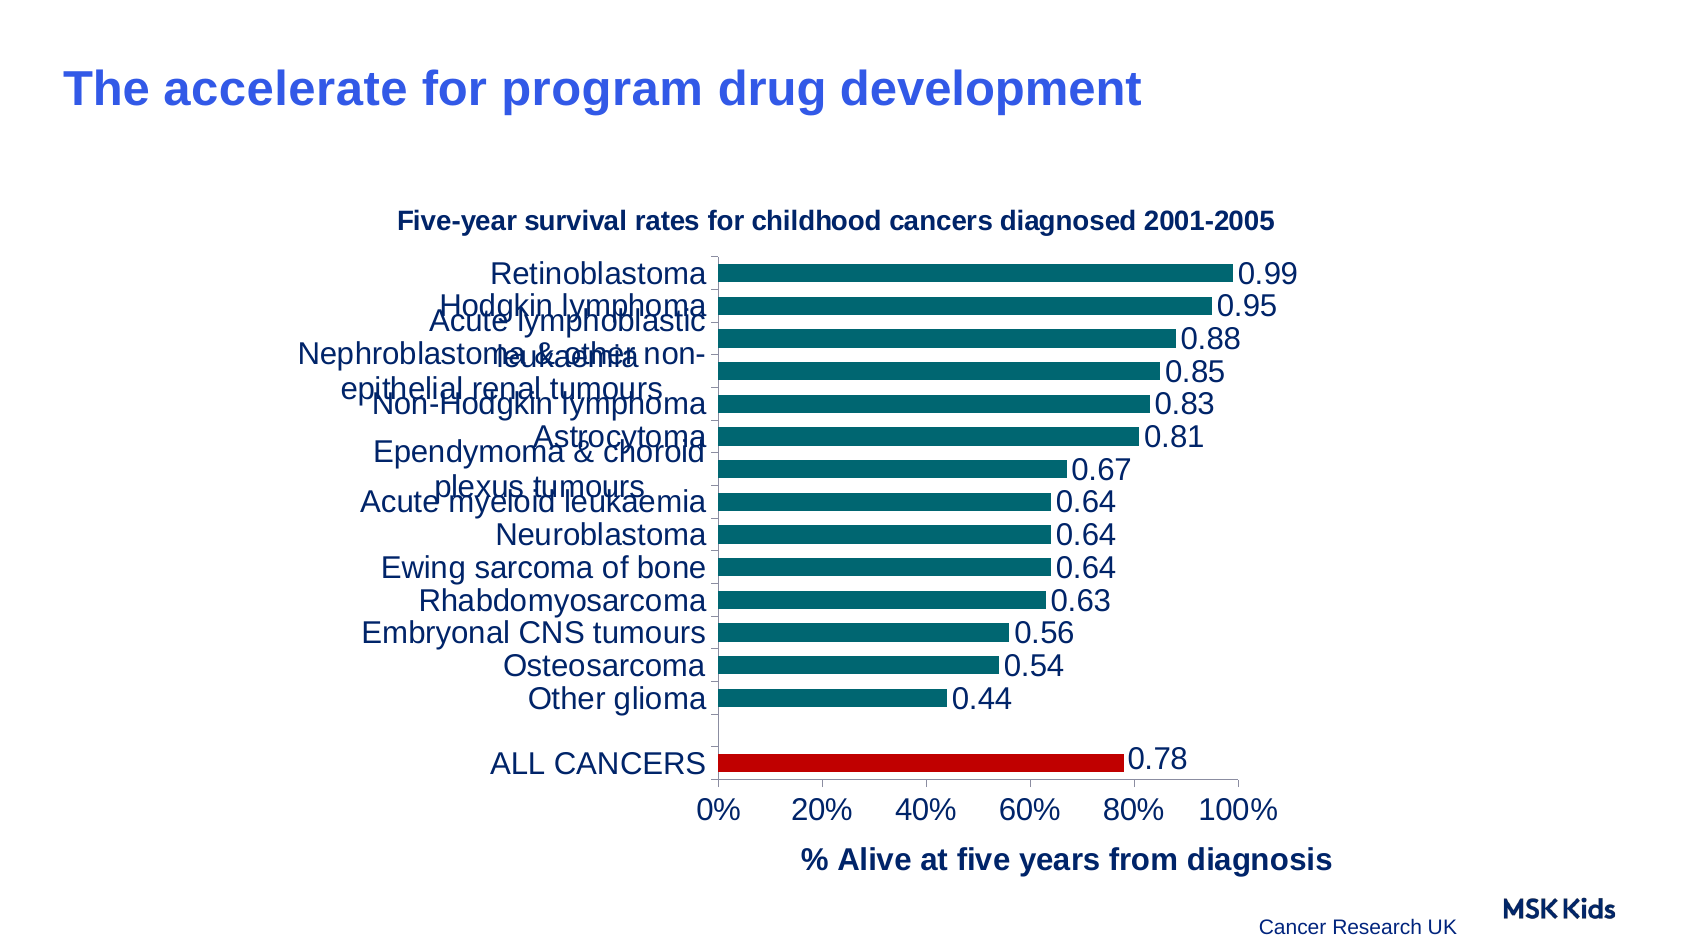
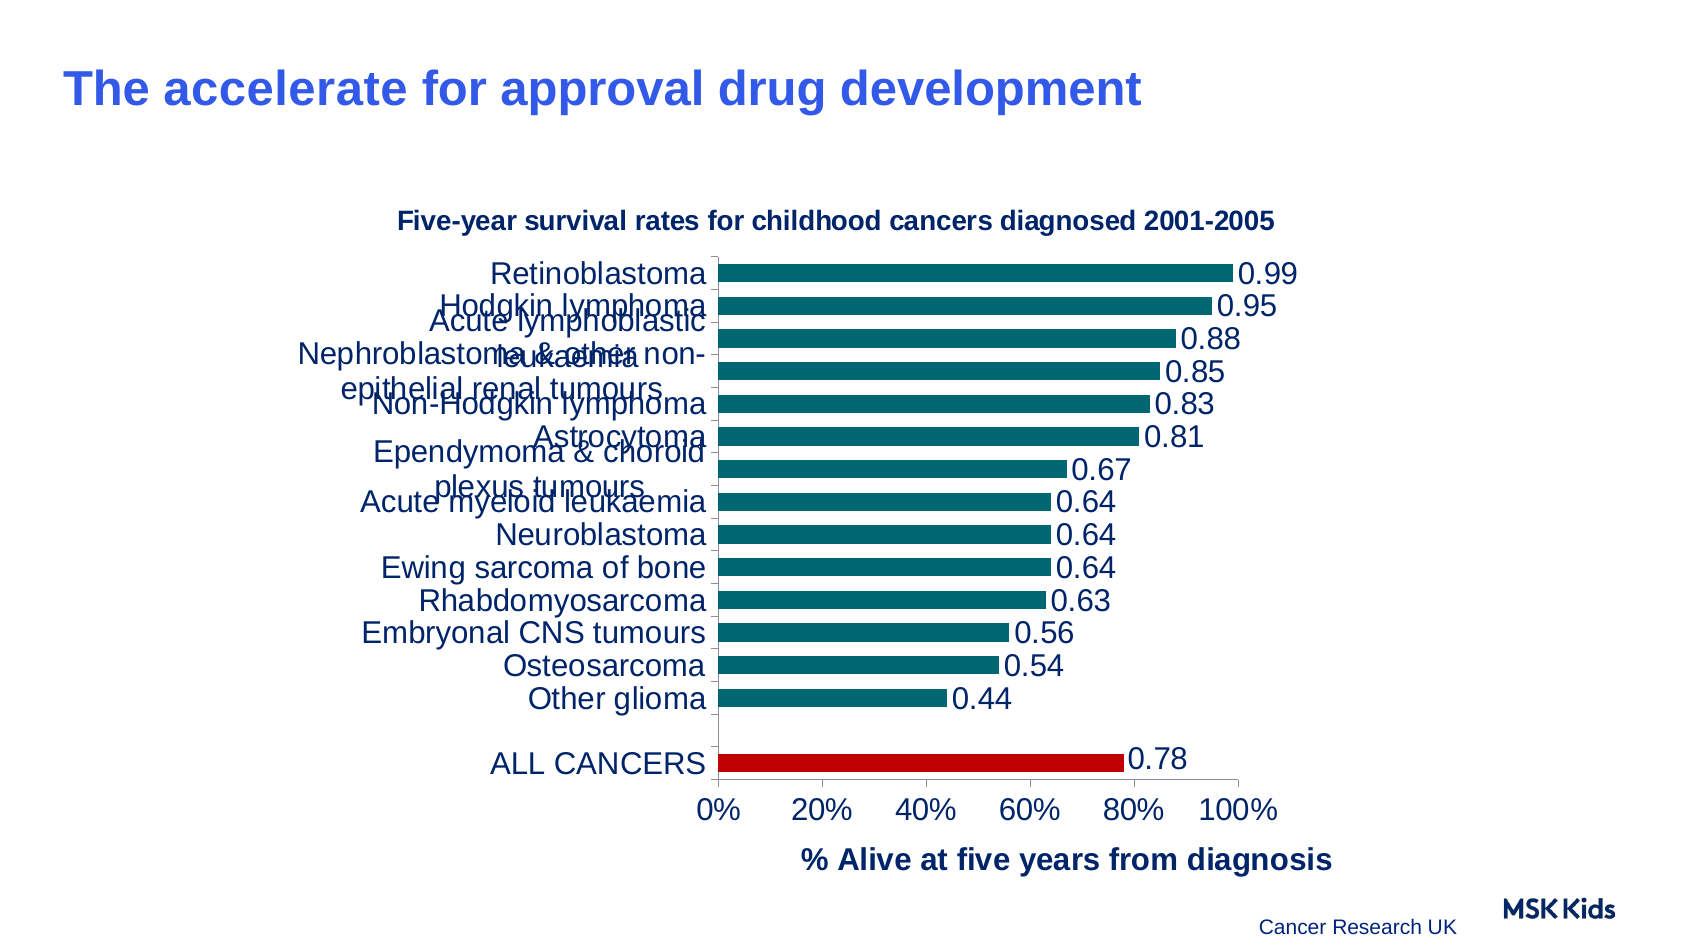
program: program -> approval (602, 90)
